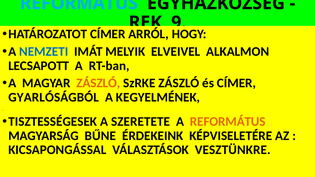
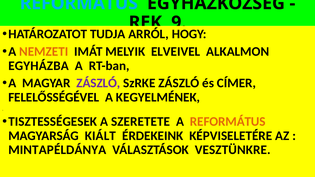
HATÁROZATOT CÍMER: CÍMER -> TUDJA (108, 34)
NEMZETI colour: blue -> orange (44, 52)
LECSAPOTT: LECSAPOTT -> EGYHÁZBA (39, 66)
ZÁSZLÓ colour: orange -> purple (98, 83)
GYARLÓSÁGBÓL: GYARLÓSÁGBÓL -> FELELŐSSÉGÉVEL (54, 97)
BŰNE: BŰNE -> KIÁLT (100, 136)
KICSAPONGÁSSAL: KICSAPONGÁSSAL -> MINTAPÉLDÁNYA (57, 150)
